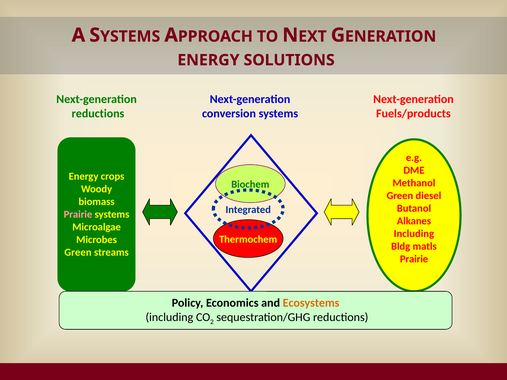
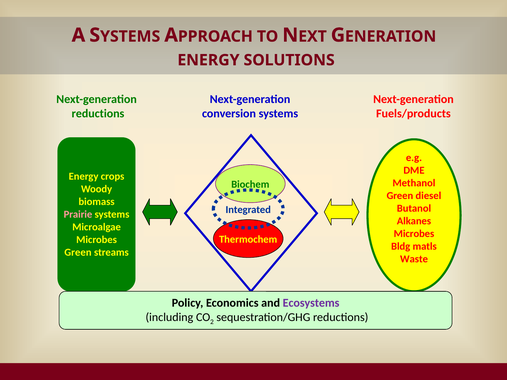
Including: Including -> Microbes (414, 234)
Prairie: Prairie -> Waste (414, 259)
Ecosystems colour: orange -> purple (311, 303)
